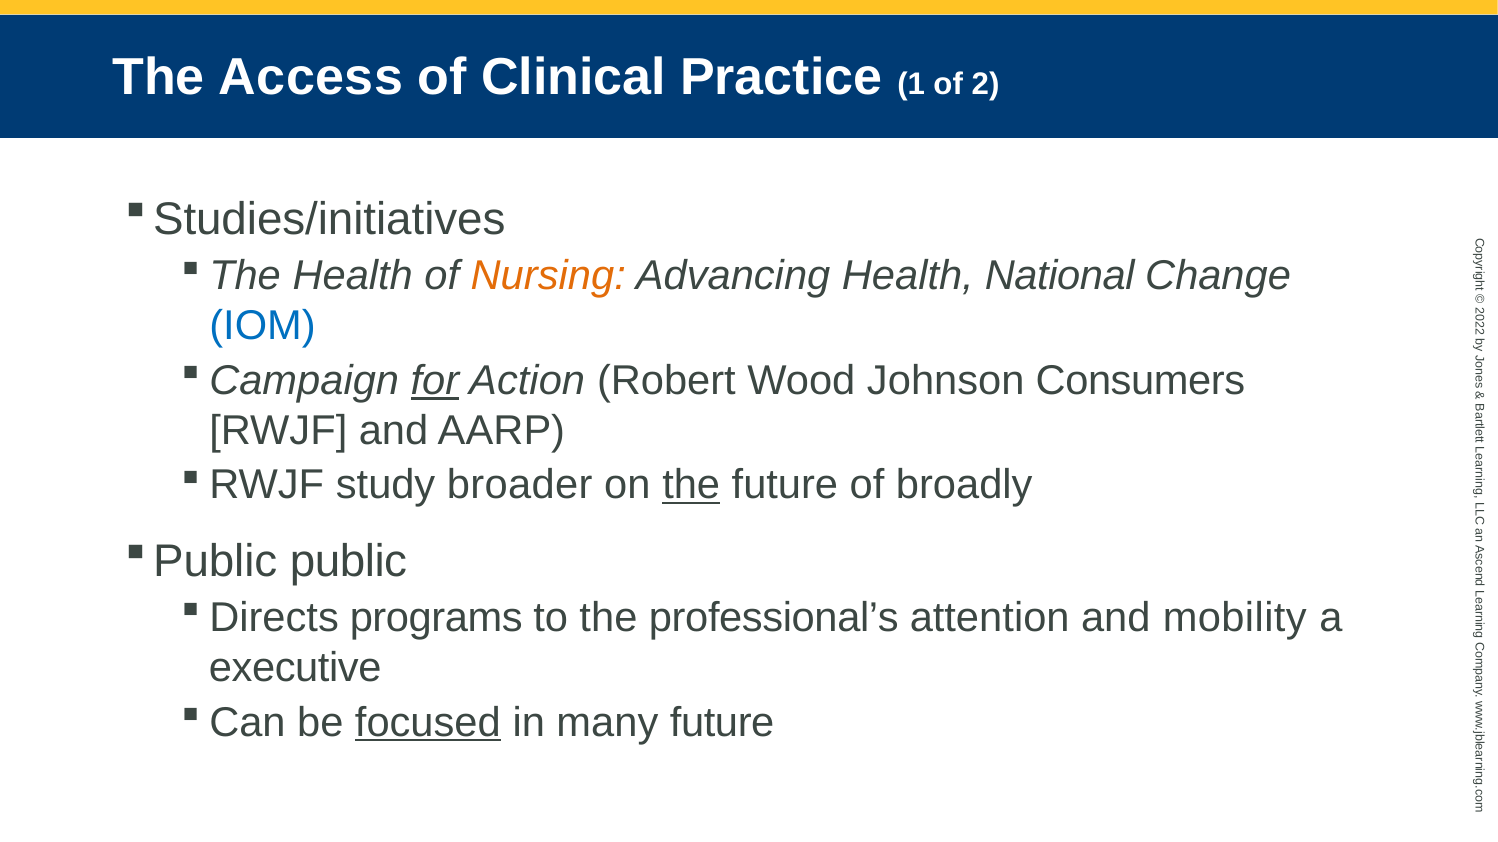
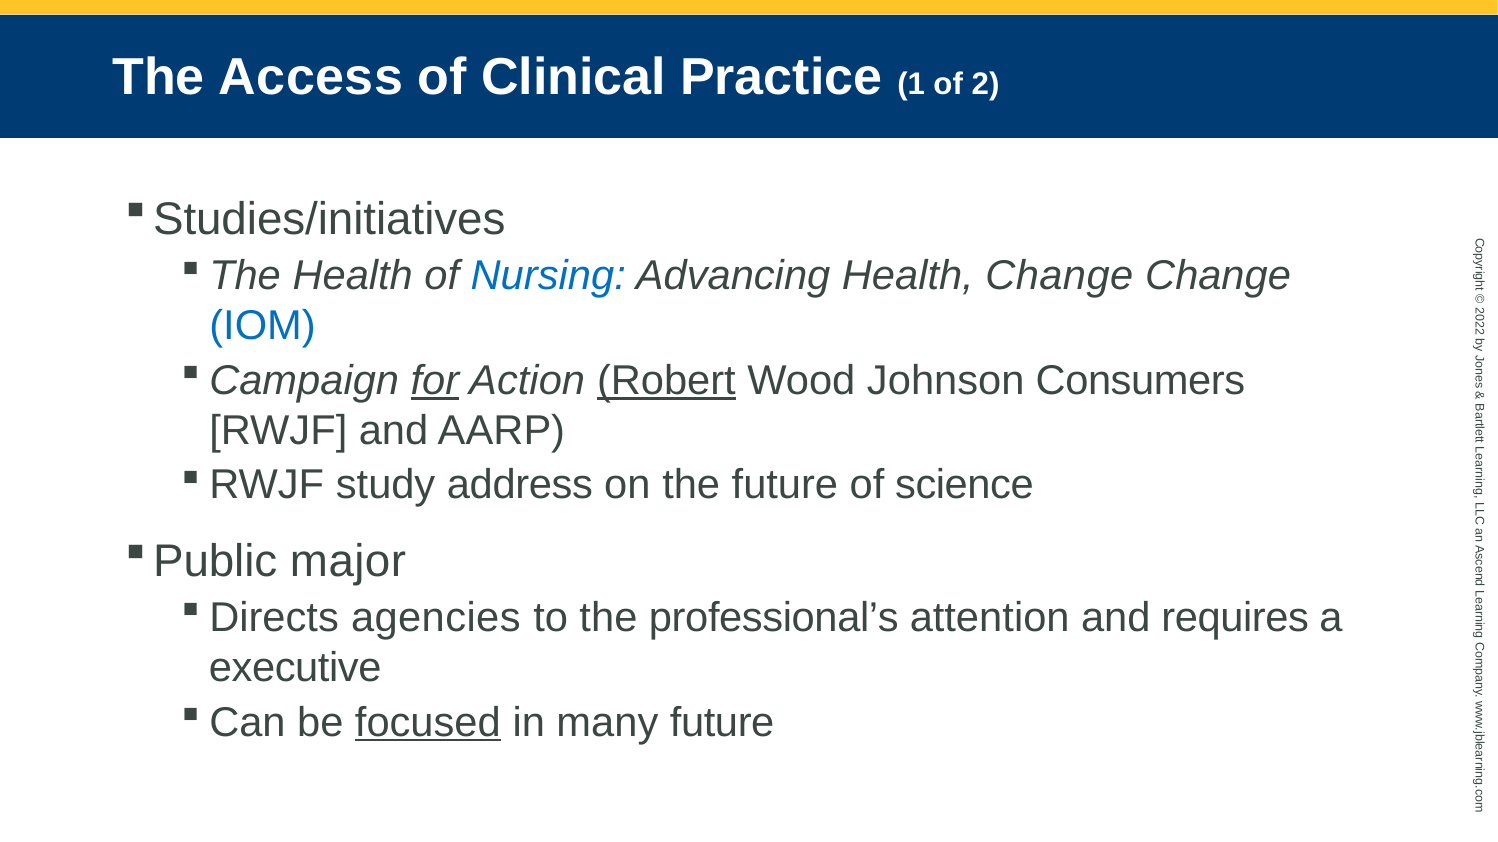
Nursing colour: orange -> blue (548, 276)
Health National: National -> Change (1059, 276)
Robert underline: none -> present (666, 381)
broader: broader -> address (520, 485)
the underline: present -> none (691, 485)
broadly: broadly -> science (964, 485)
public: public -> major (348, 562)
programs: programs -> agencies (436, 618)
mobility: mobility -> requires (1235, 618)
